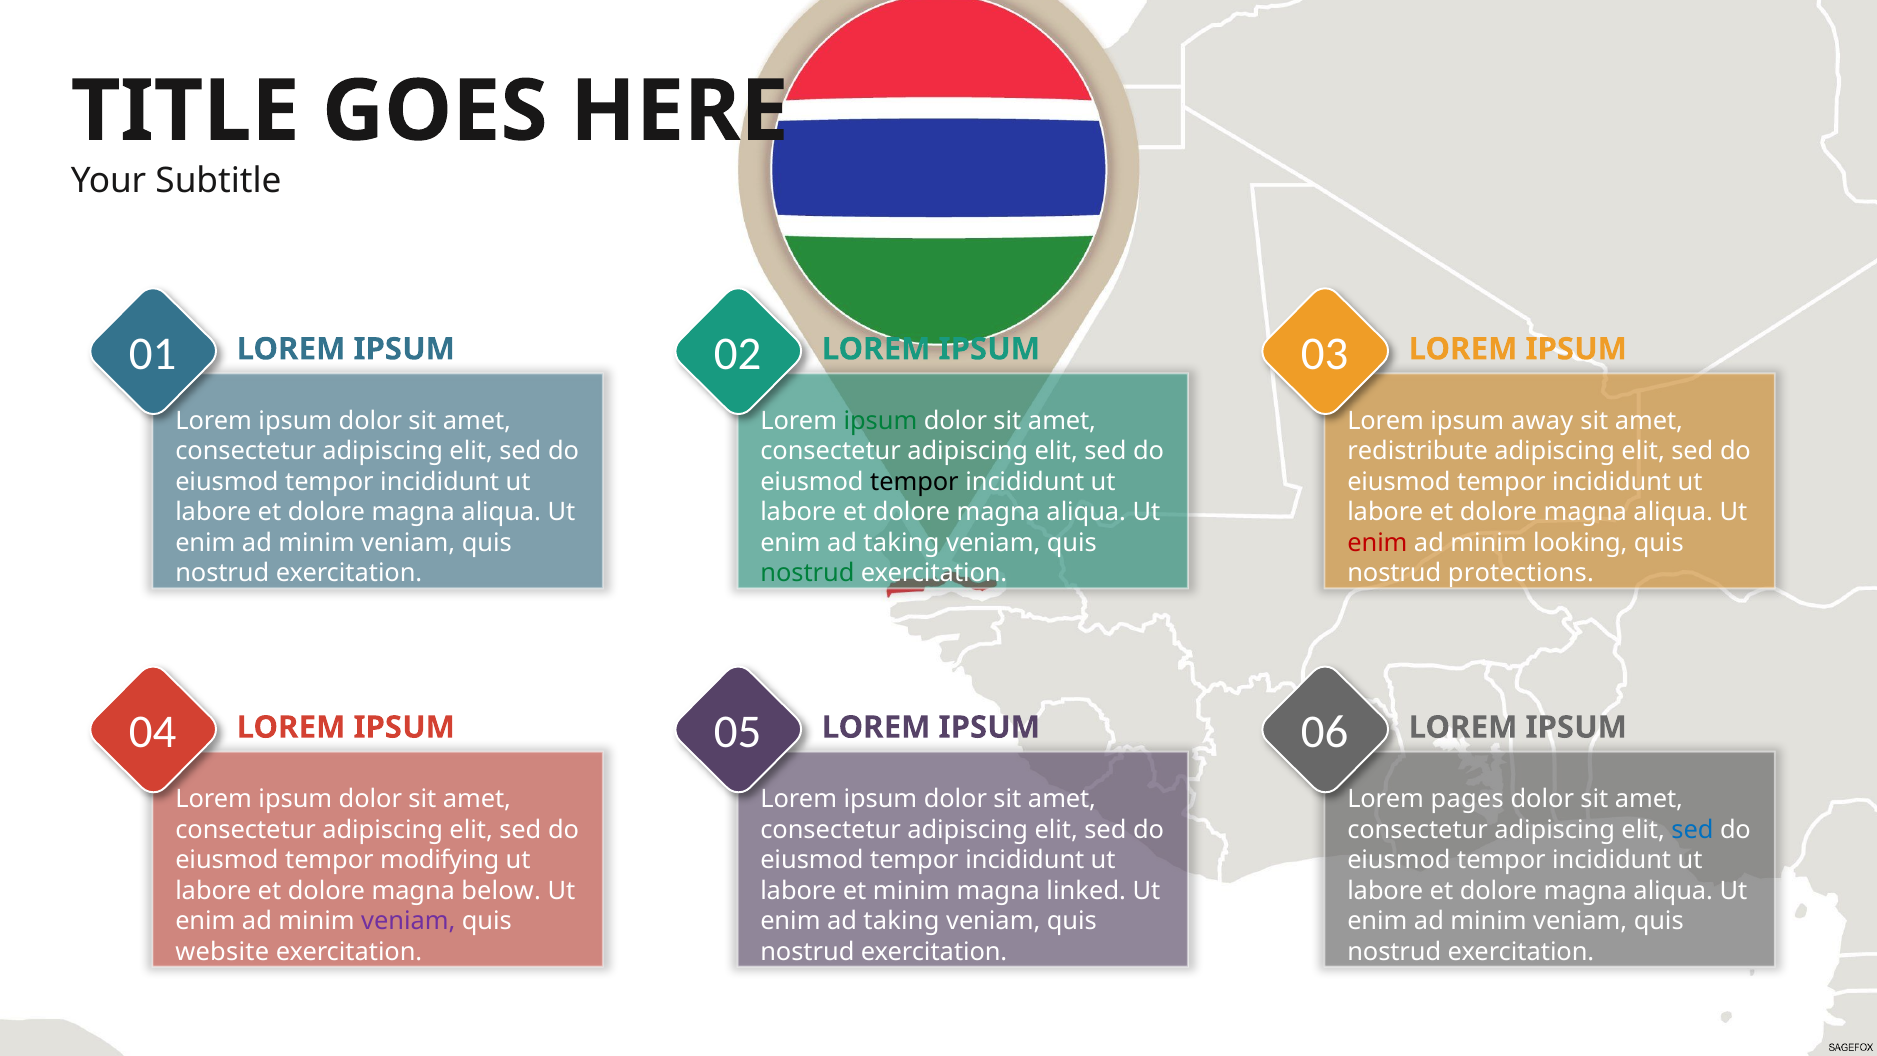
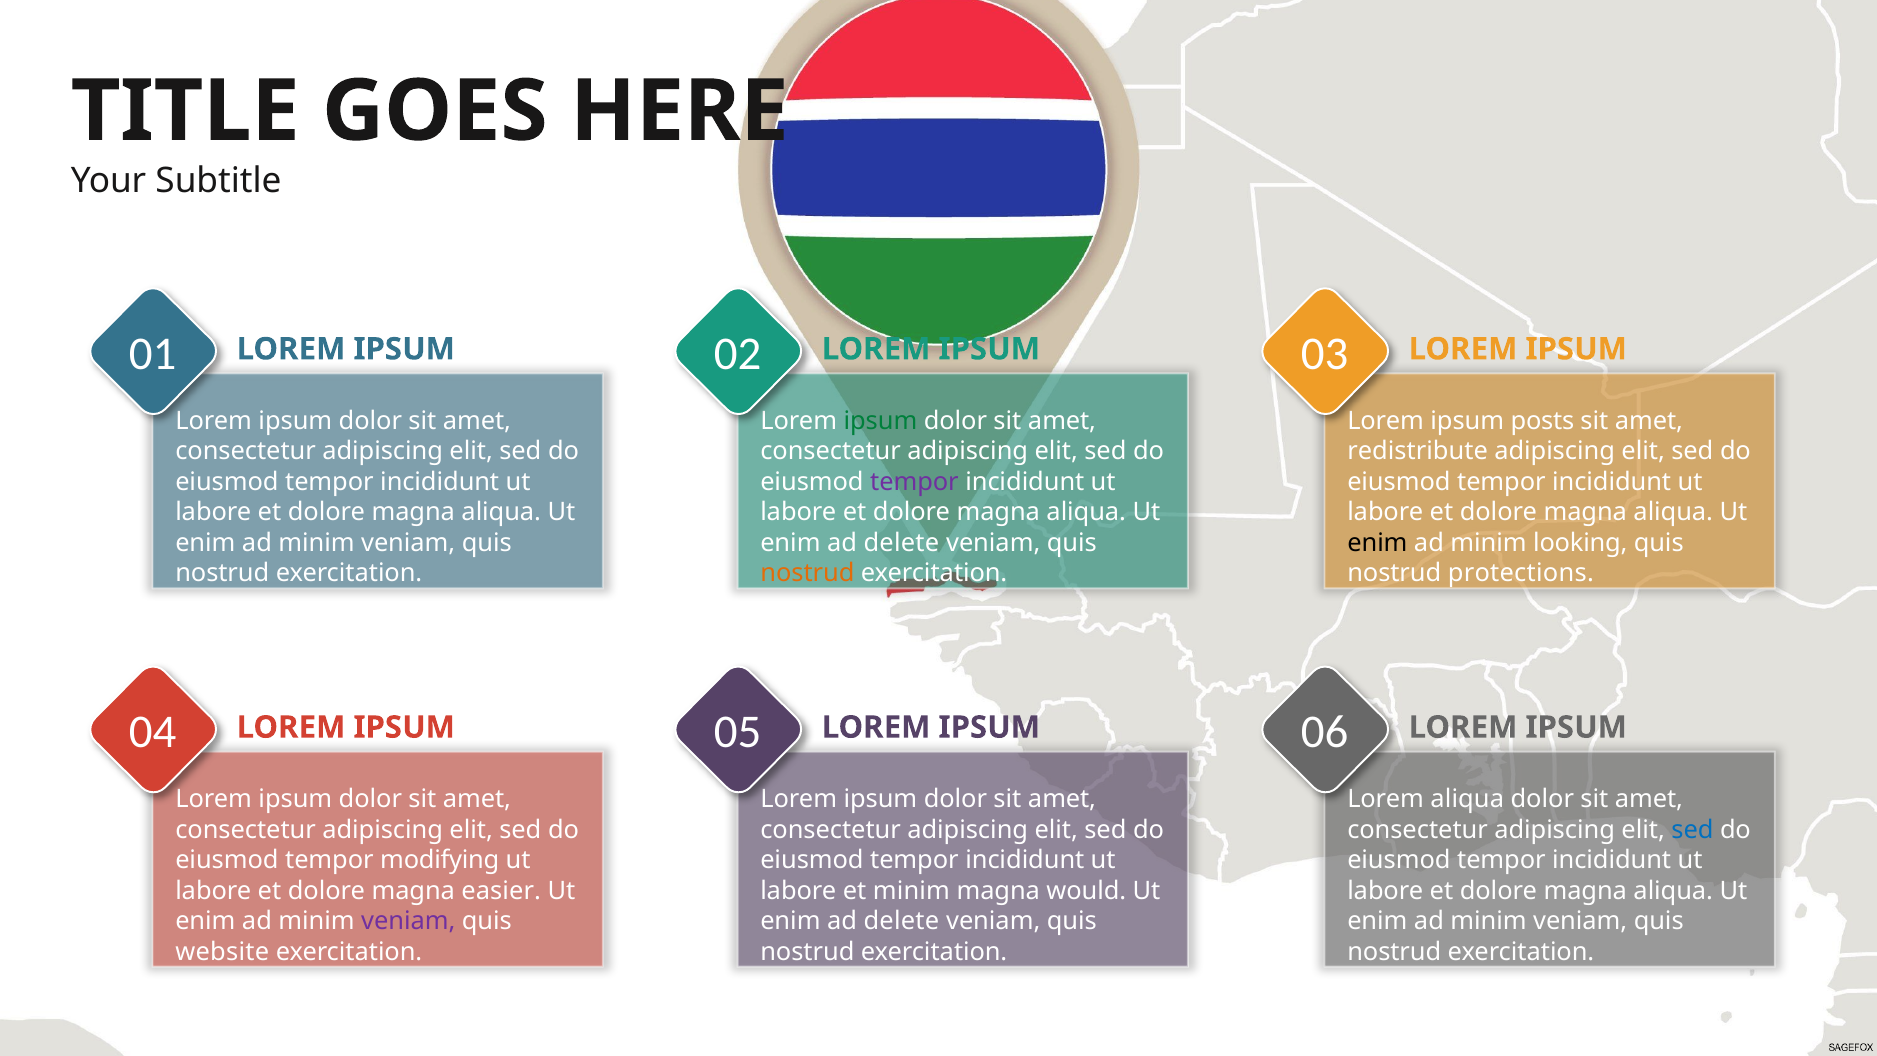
away: away -> posts (1542, 421)
tempor colour: black -> purple (914, 482)
taking: taking -> delete (901, 543)
enim colour: red -> black (1377, 543)
nostrud colour: green -> orange (807, 573)
pages: pages -> aliqua (1467, 799)
below: below -> easier (501, 891)
linked: linked -> would (1086, 891)
taking: taking -> delete (901, 921)
